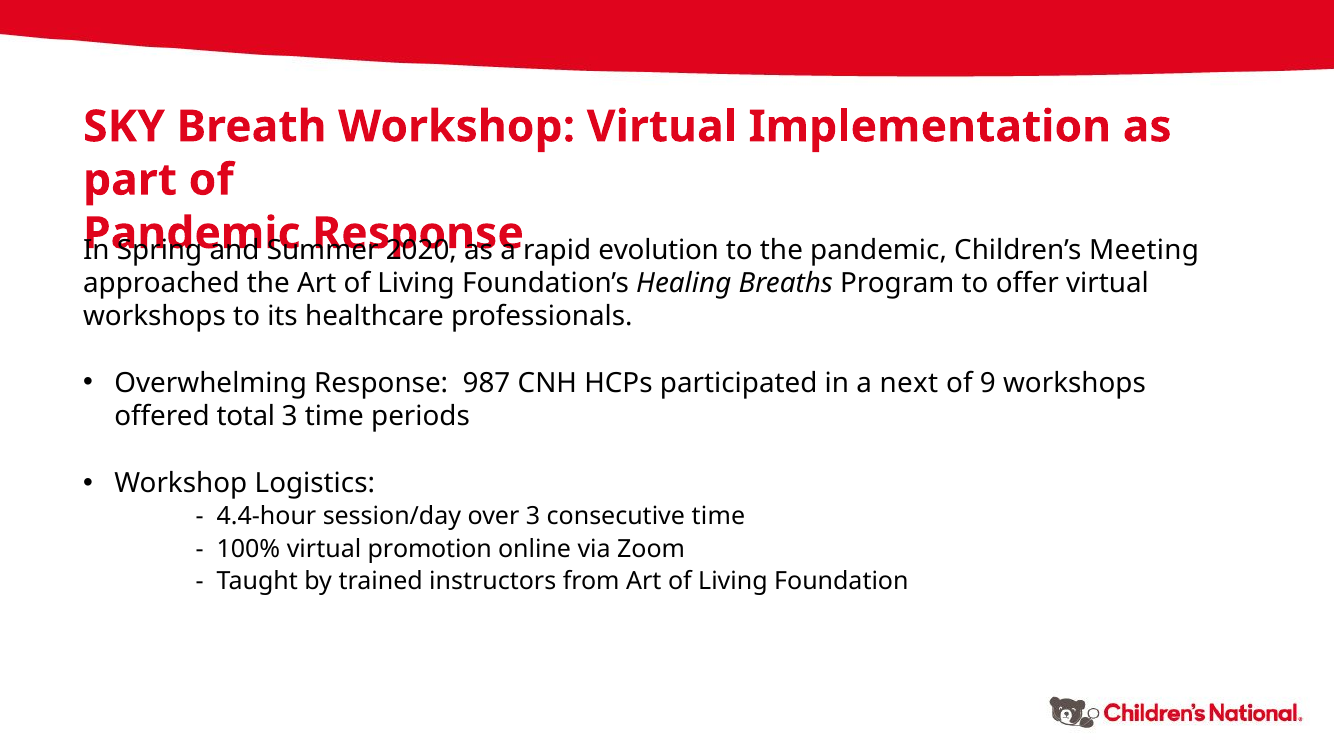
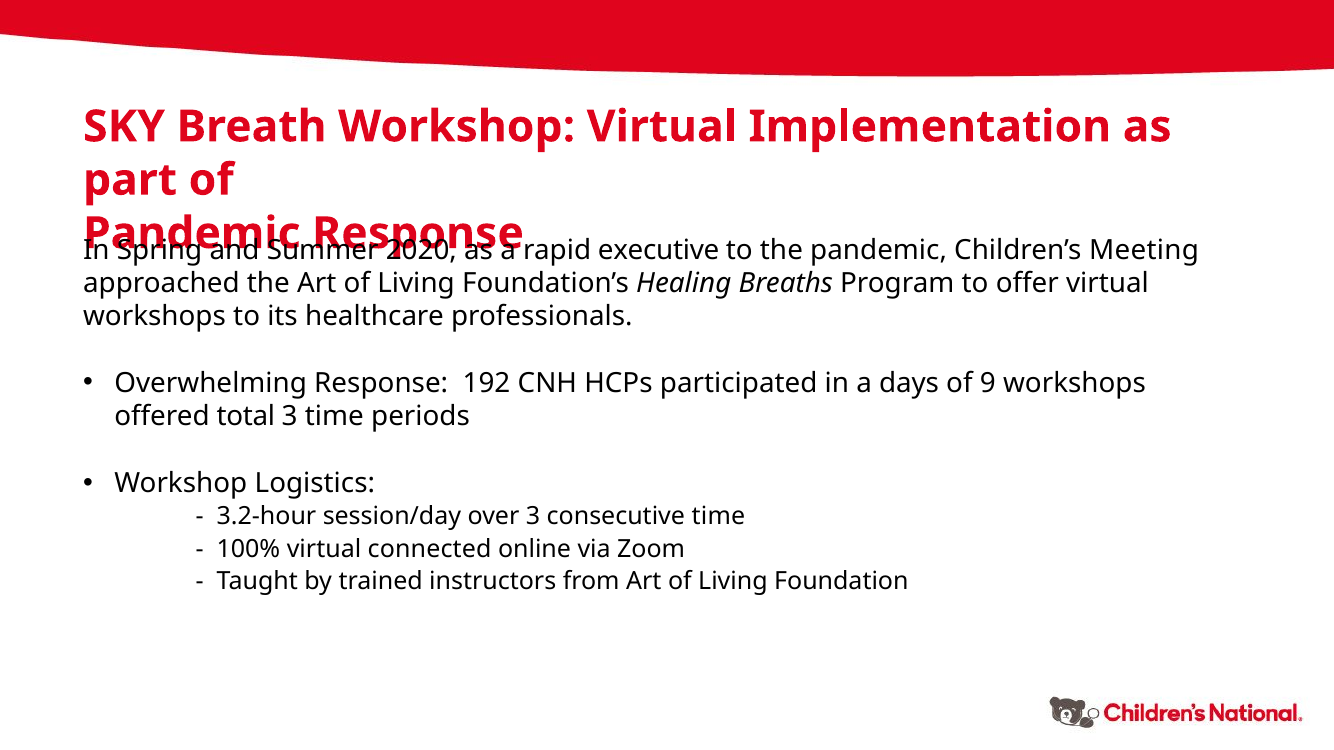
evolution: evolution -> executive (659, 250)
987: 987 -> 192 (487, 384)
next: next -> days (909, 384)
4.4-hour: 4.4-hour -> 3.2-hour (266, 517)
promotion: promotion -> connected (430, 549)
